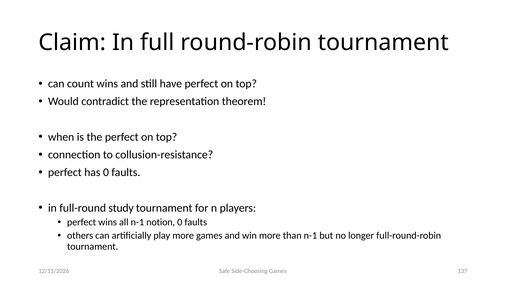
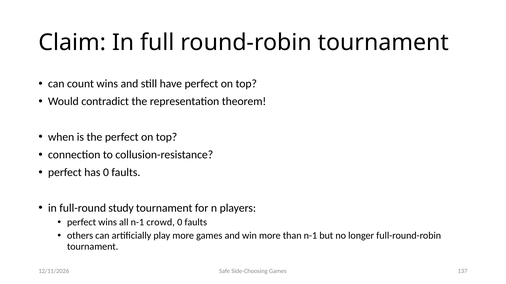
notion: notion -> crowd (161, 223)
